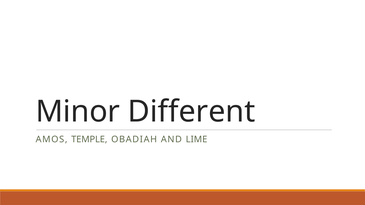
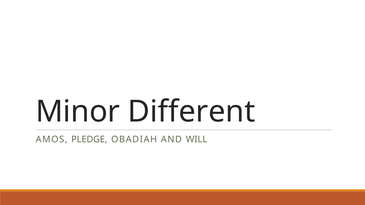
TEMPLE: TEMPLE -> PLEDGE (89, 140)
LIME: LIME -> WILL (197, 140)
